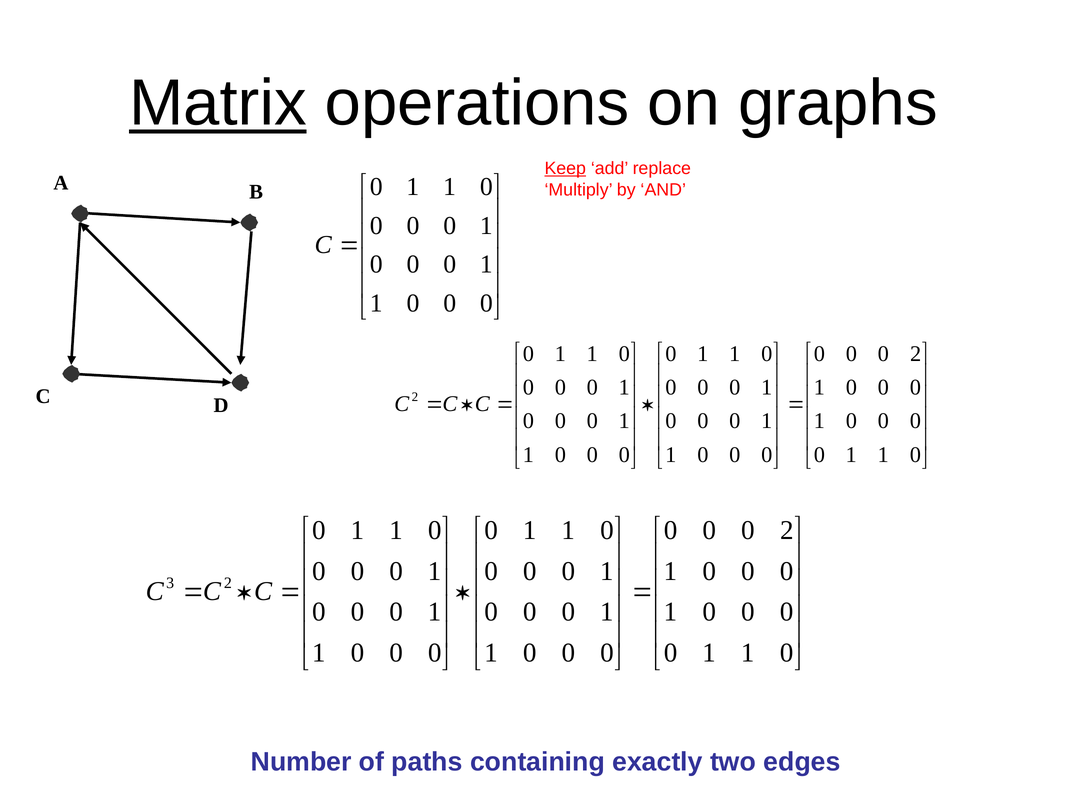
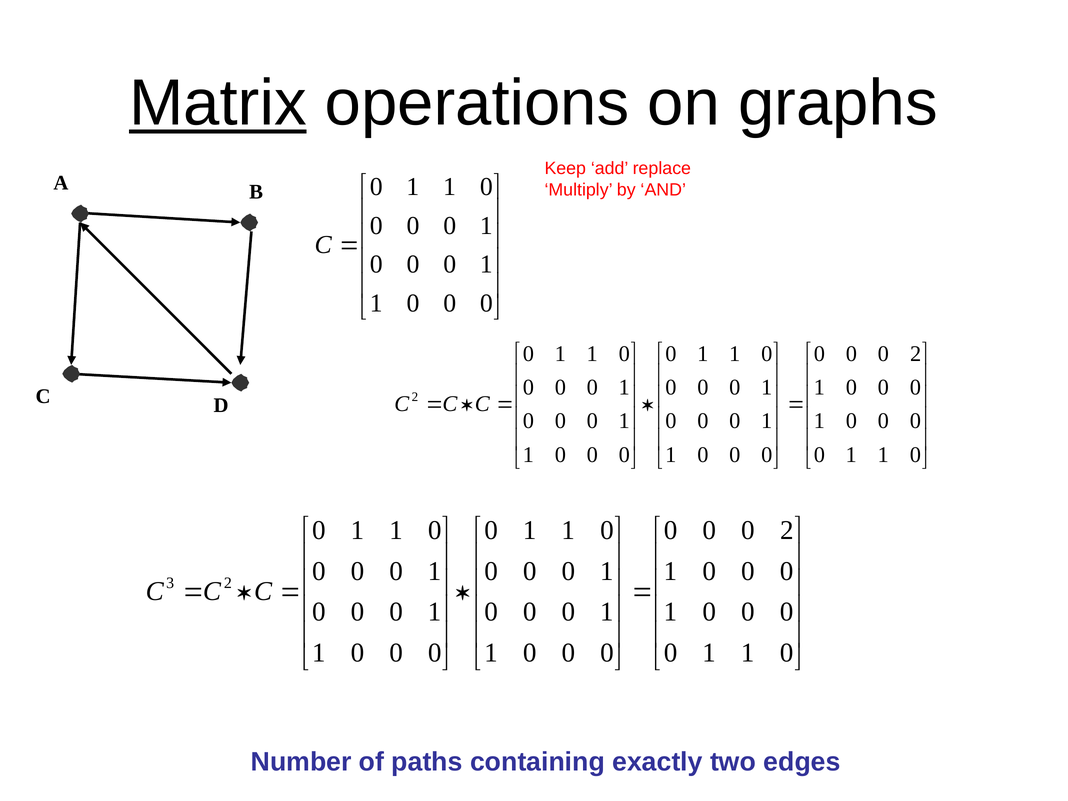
Keep underline: present -> none (565, 168)
